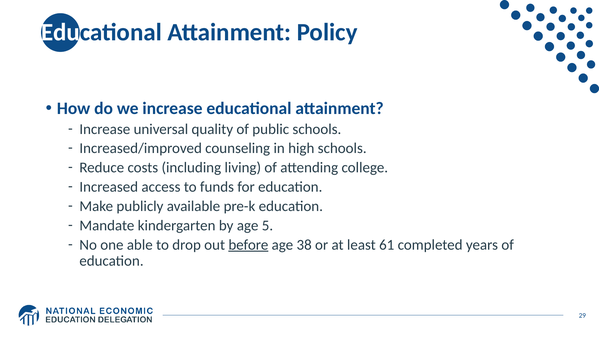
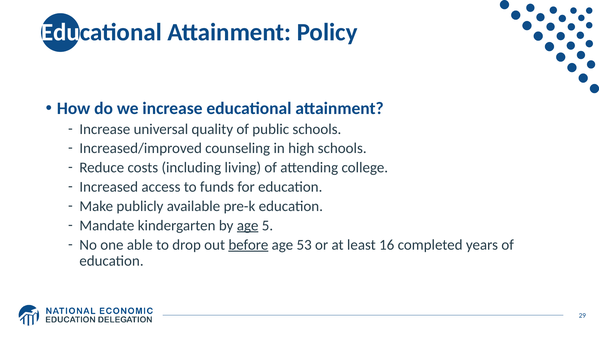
age underline: none -> present (248, 225)
38: 38 -> 53 (304, 245)
61: 61 -> 16 (387, 245)
